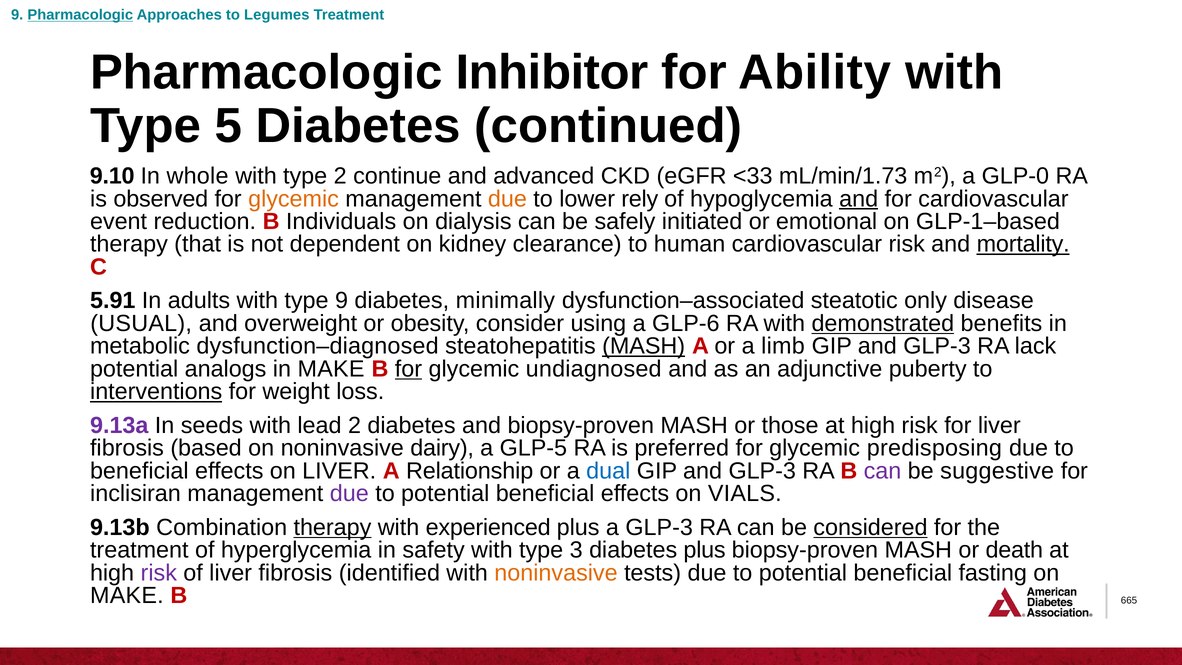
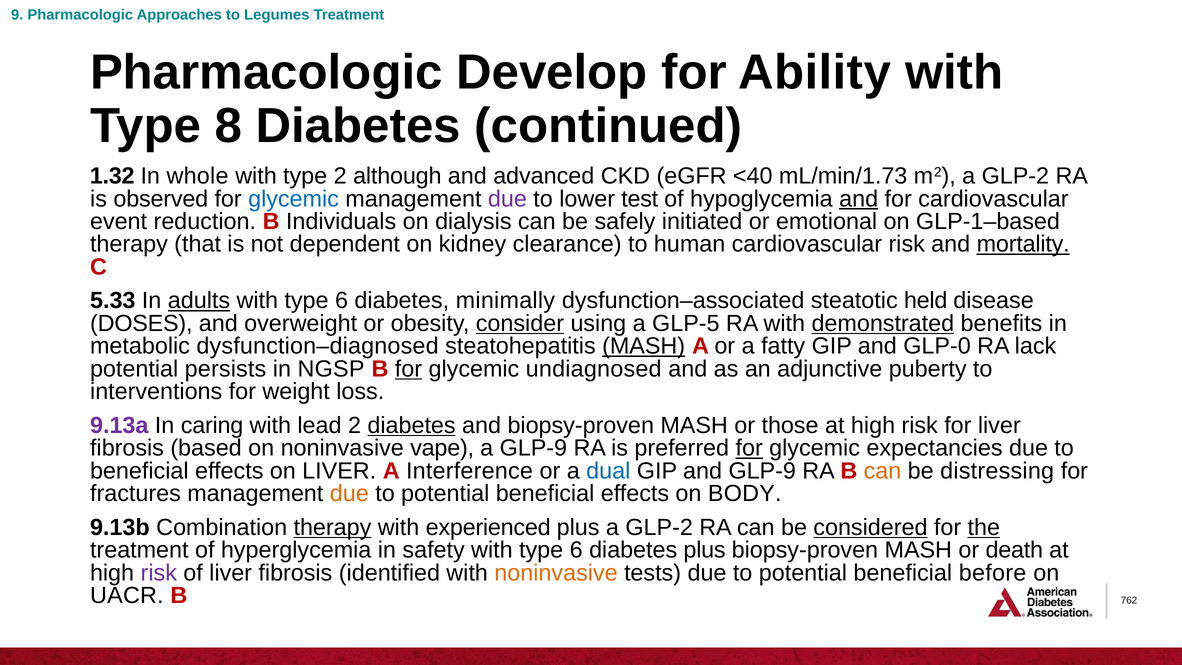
Pharmacologic underline: present -> none (80, 15)
Inhibitor: Inhibitor -> Develop (552, 73)
5: 5 -> 8 (229, 126)
9.10: 9.10 -> 1.32 (112, 176)
continue: continue -> although (397, 176)
<33: <33 -> <40 (753, 176)
m2 a GLP-0: GLP-0 -> GLP-2 (1015, 176)
glycemic colour: orange -> blue (294, 199)
due colour: orange -> purple (507, 199)
rely: rely -> test (640, 199)
5.91: 5.91 -> 5.33 (113, 301)
adults underline: none -> present (199, 301)
9: 9 -> 6 (342, 301)
only: only -> held (926, 301)
USUAL: USUAL -> DOSES (141, 323)
consider underline: none -> present (520, 323)
GLP-6: GLP-6 -> GLP-5 (686, 323)
limb: limb -> fatty (783, 346)
GLP-3: GLP-3 -> GLP-0 (937, 346)
analogs: analogs -> persists (225, 369)
in MAKE: MAKE -> NGSP (331, 369)
interventions underline: present -> none (156, 392)
seeds: seeds -> caring (212, 425)
diabetes underline: none -> present (412, 425)
dairy: dairy -> vape (442, 448)
a GLP-5: GLP-5 -> GLP-9 (533, 448)
for underline: none -> present (749, 448)
predisposing: predisposing -> expectancies (935, 448)
Relationship: Relationship -> Interference (469, 471)
GLP-3: GLP-3 -> GLP-9 (762, 471)
can colour: purple -> orange (883, 471)
suggestive: suggestive -> distressing (997, 471)
inclisiran: inclisiran -> fractures (135, 494)
due colour: purple -> orange (349, 494)
VIALS: VIALS -> BODY (745, 494)
plus a GLP-3: GLP-3 -> GLP-2 (659, 527)
the underline: none -> present (984, 527)
3: 3 -> 6 (576, 550)
fasting: fasting -> before (993, 573)
MAKE: MAKE -> UACR (127, 595)
665: 665 -> 762 (1129, 601)
